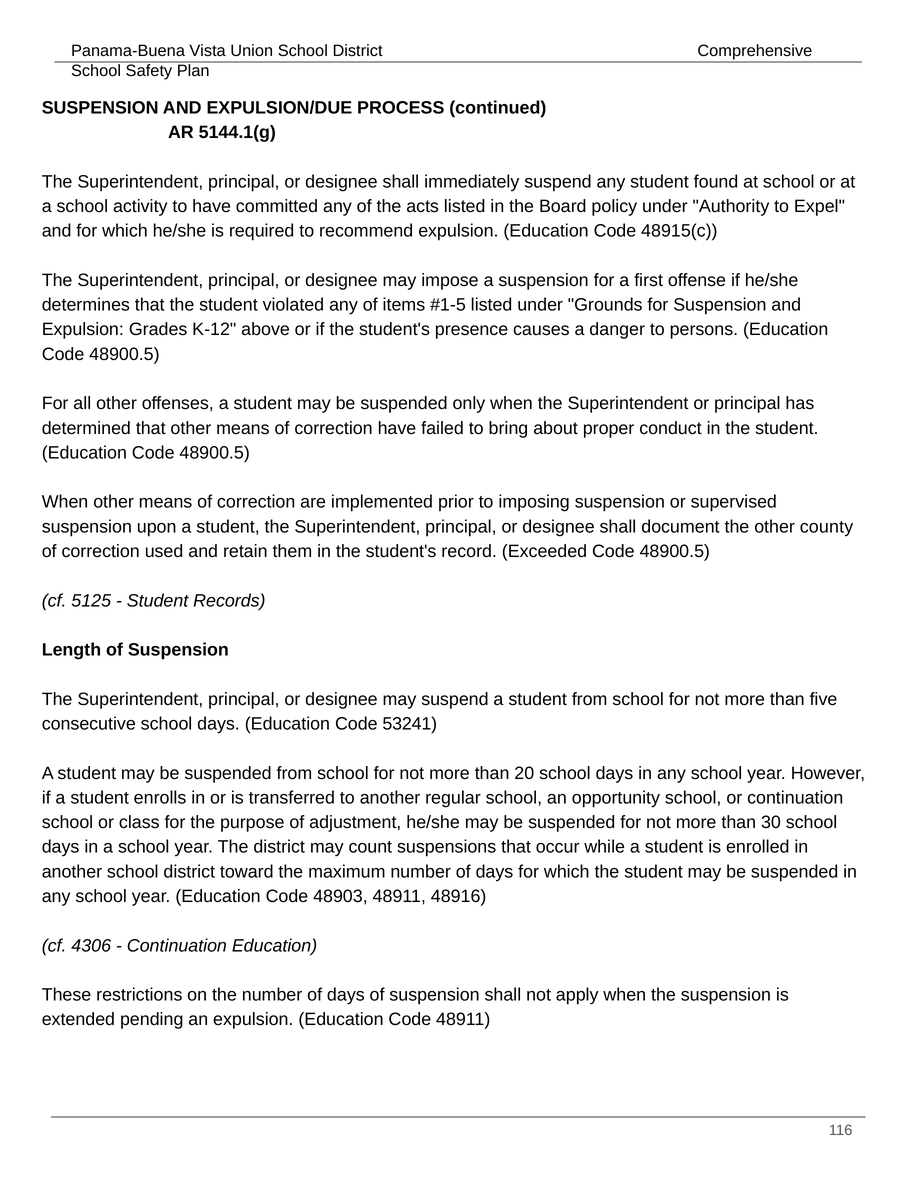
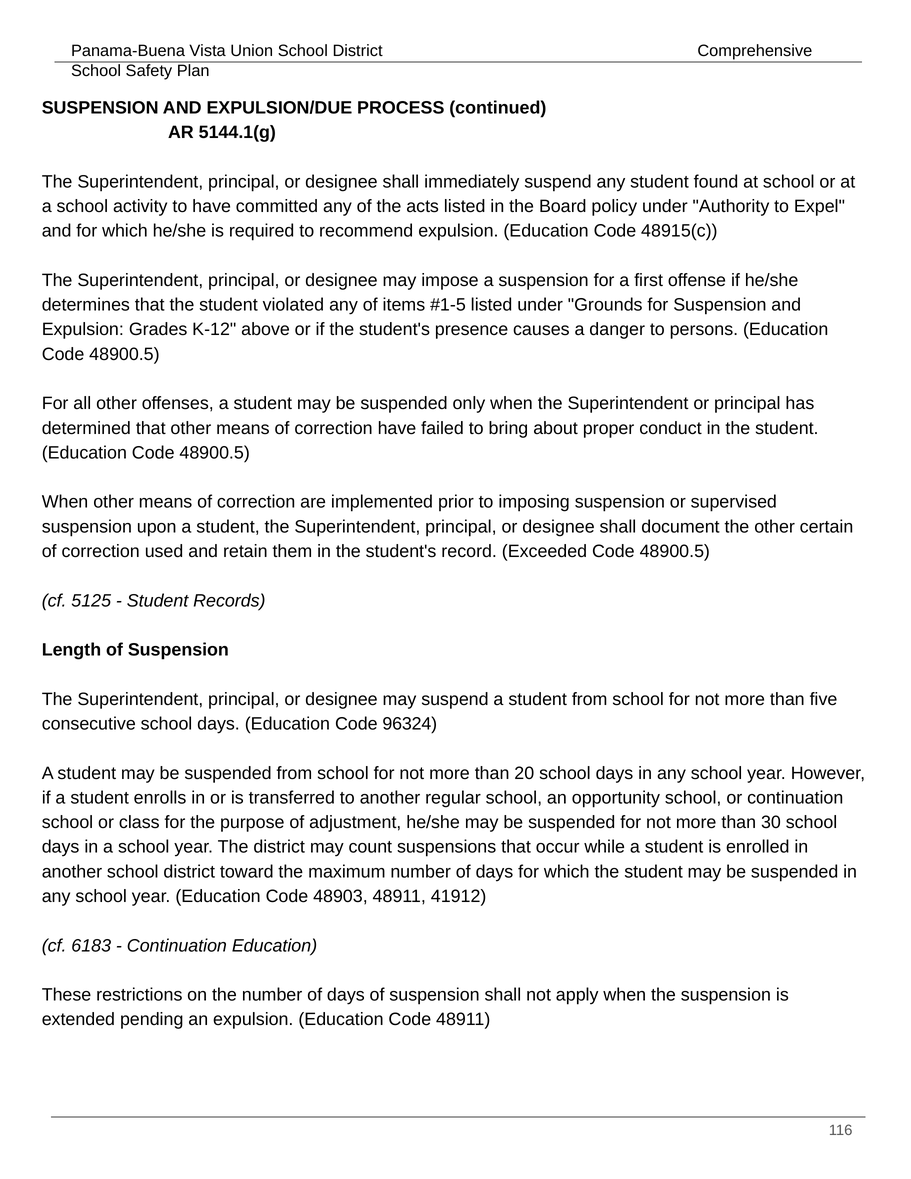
county: county -> certain (827, 527)
53241: 53241 -> 96324 (410, 724)
48916: 48916 -> 41912 (459, 896)
4306: 4306 -> 6183 (91, 946)
